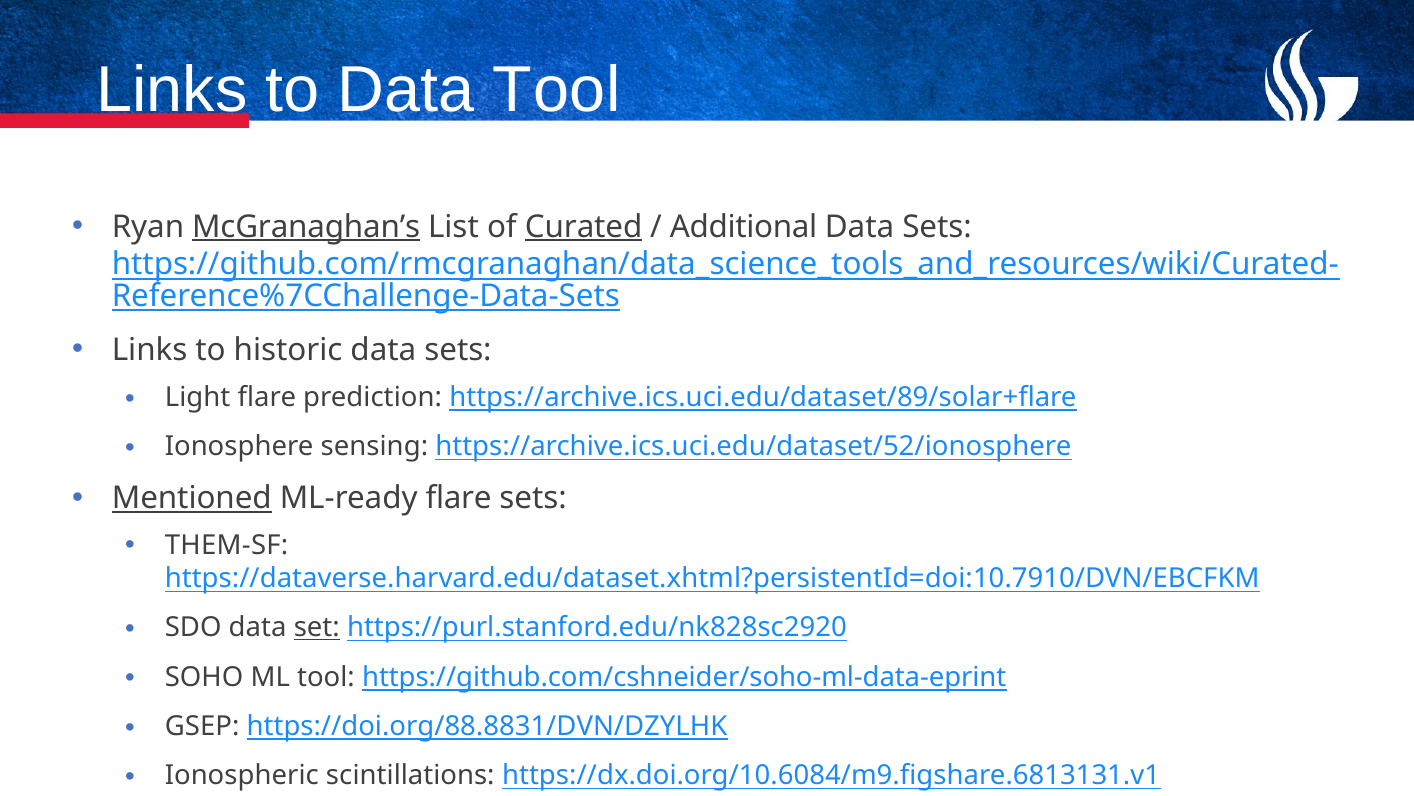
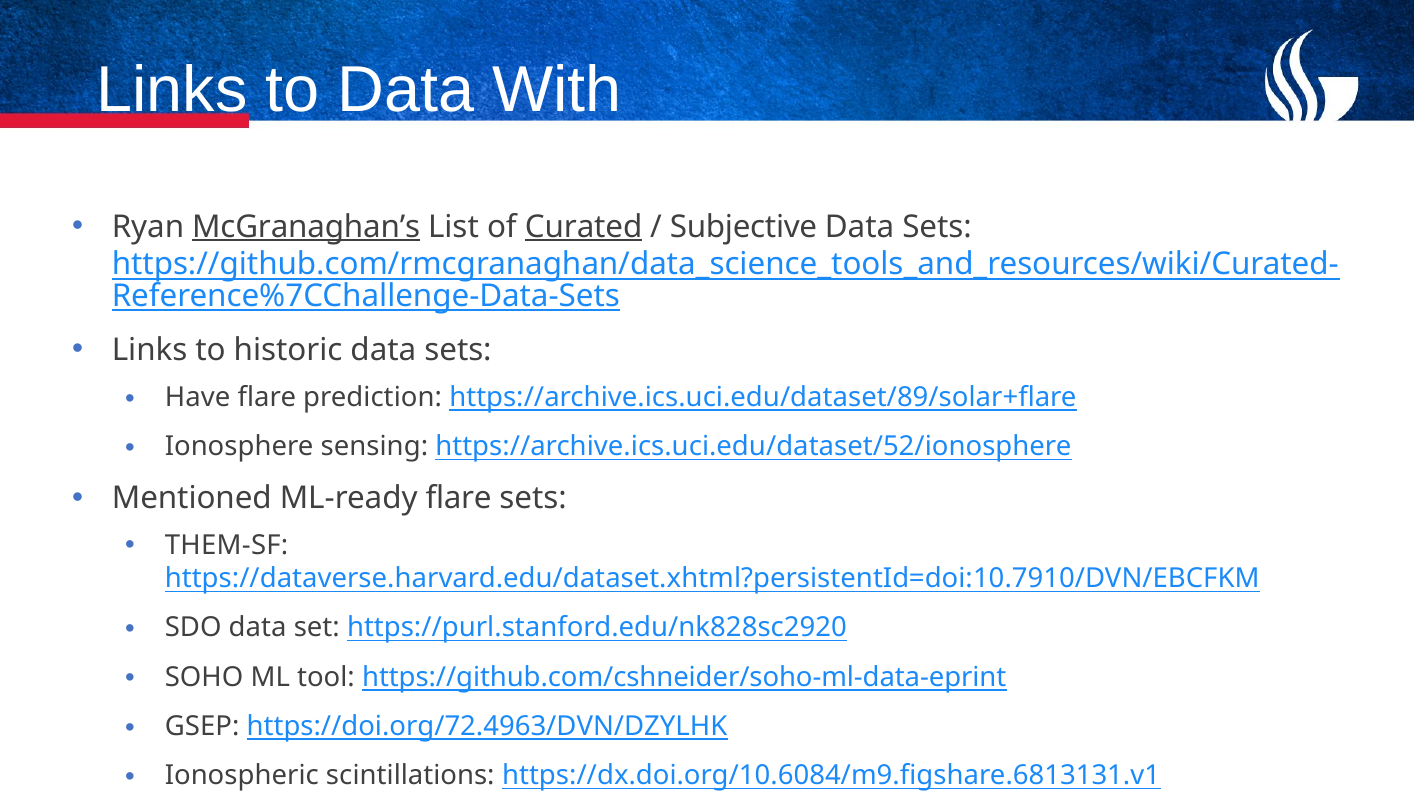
Data Tool: Tool -> With (557, 90)
Additional: Additional -> Subjective (744, 227)
Light: Light -> Have (198, 397)
Mentioned underline: present -> none (192, 498)
set underline: present -> none (317, 627)
https://doi.org/88.8831/DVN/DZYLHK: https://doi.org/88.8831/DVN/DZYLHK -> https://doi.org/72.4963/DVN/DZYLHK (487, 726)
